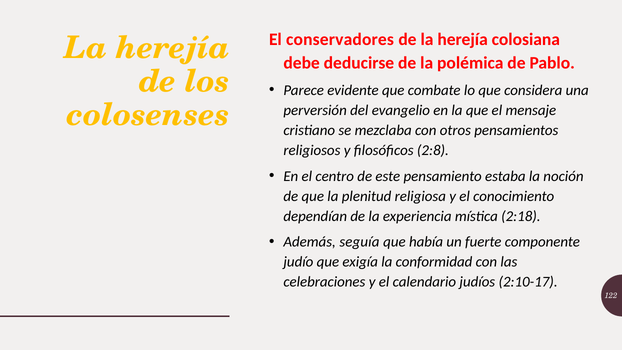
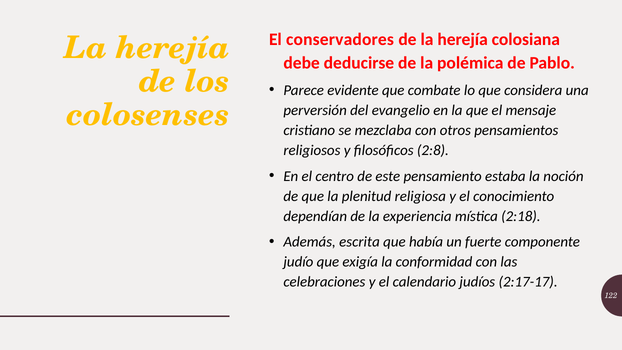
seguía: seguía -> escrita (359, 242)
2:10-17: 2:10-17 -> 2:17-17 (528, 282)
